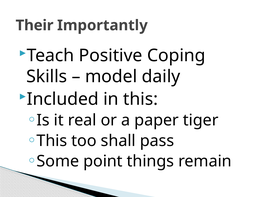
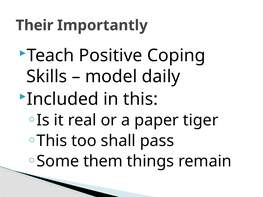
point: point -> them (103, 161)
